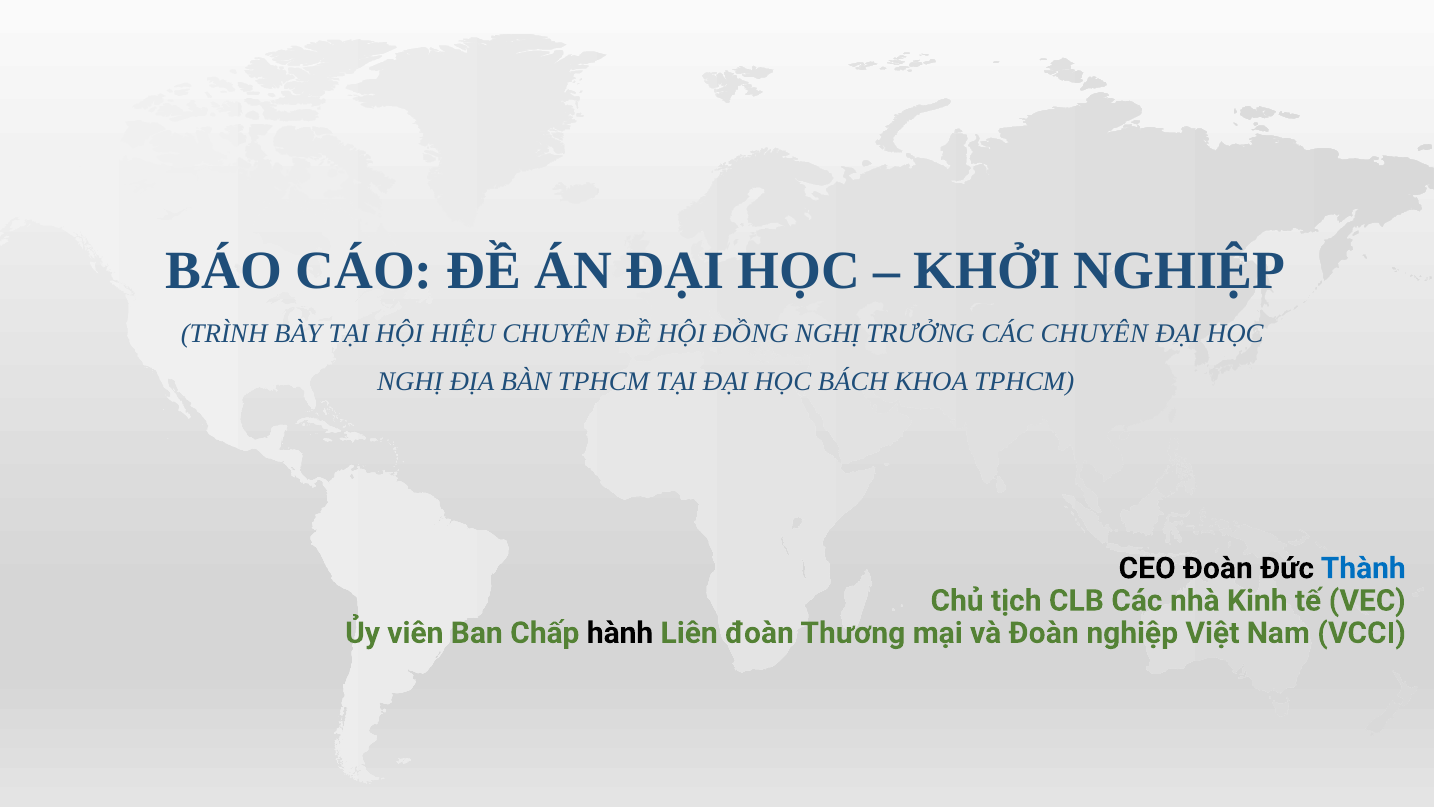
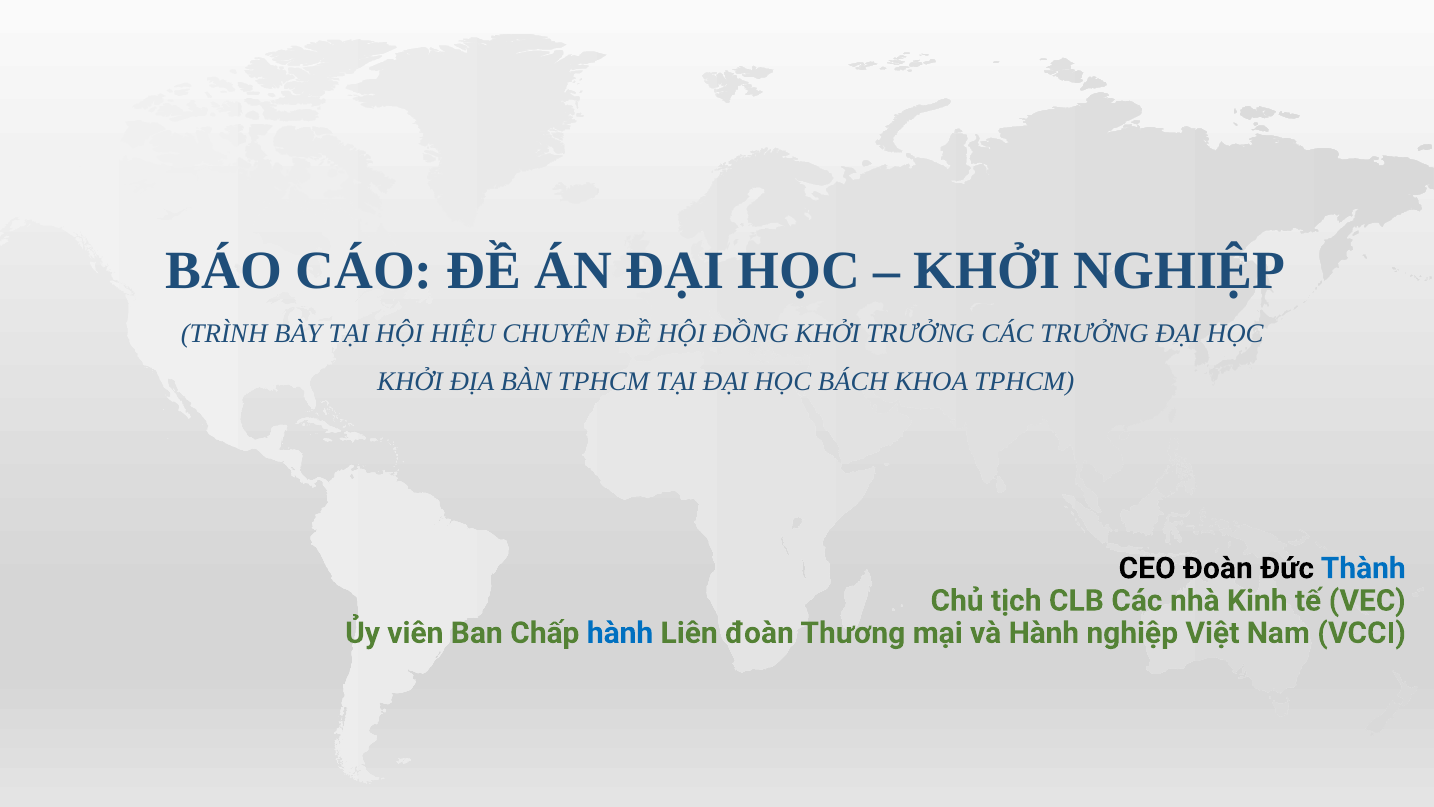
ĐỒNG NGHỊ: NGHỊ -> KHỞI (828, 334)
CÁC CHUYÊN: CHUYÊN -> TRƯỞNG (1094, 334)
NGHỊ: NGHỊ -> KHỞI (410, 382)
hành colour: black -> blue (620, 633)
và Đoàn: Đoàn -> Hành (1044, 633)
